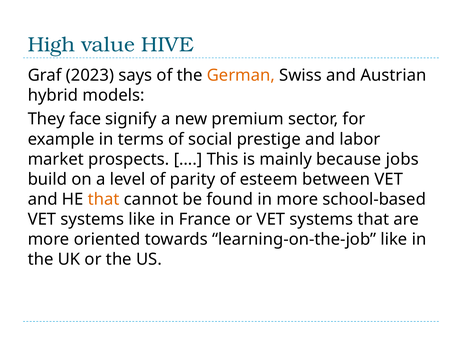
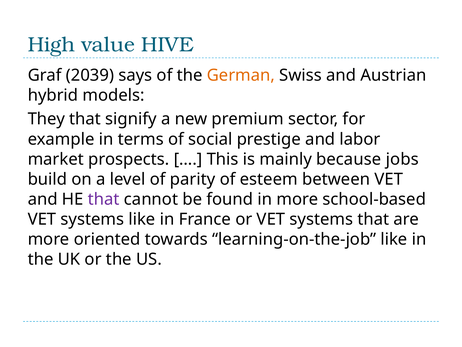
2023: 2023 -> 2039 (90, 75)
They face: face -> that (85, 119)
that colour: orange -> purple (104, 199)
